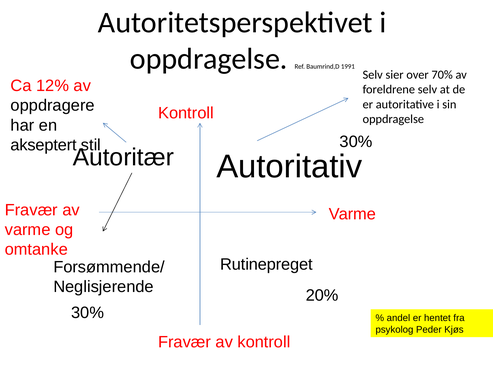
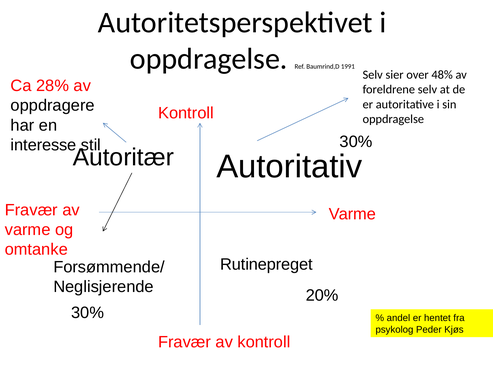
70%: 70% -> 48% (442, 75)
12%: 12% -> 28% (53, 86)
akseptert: akseptert -> interesse (44, 145)
